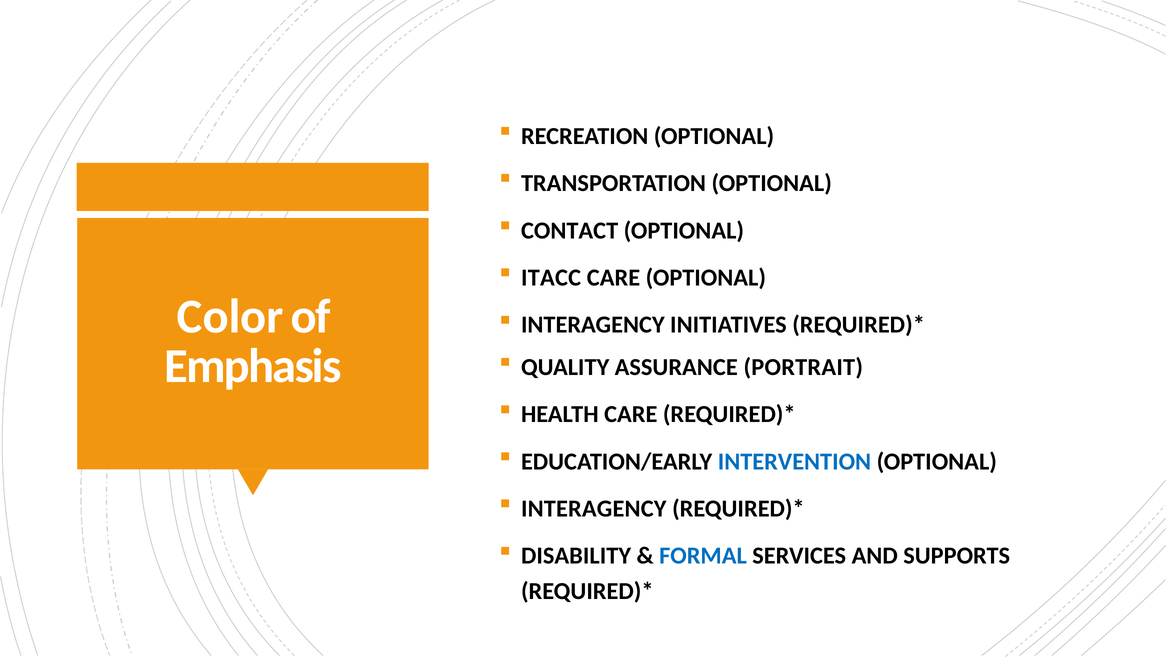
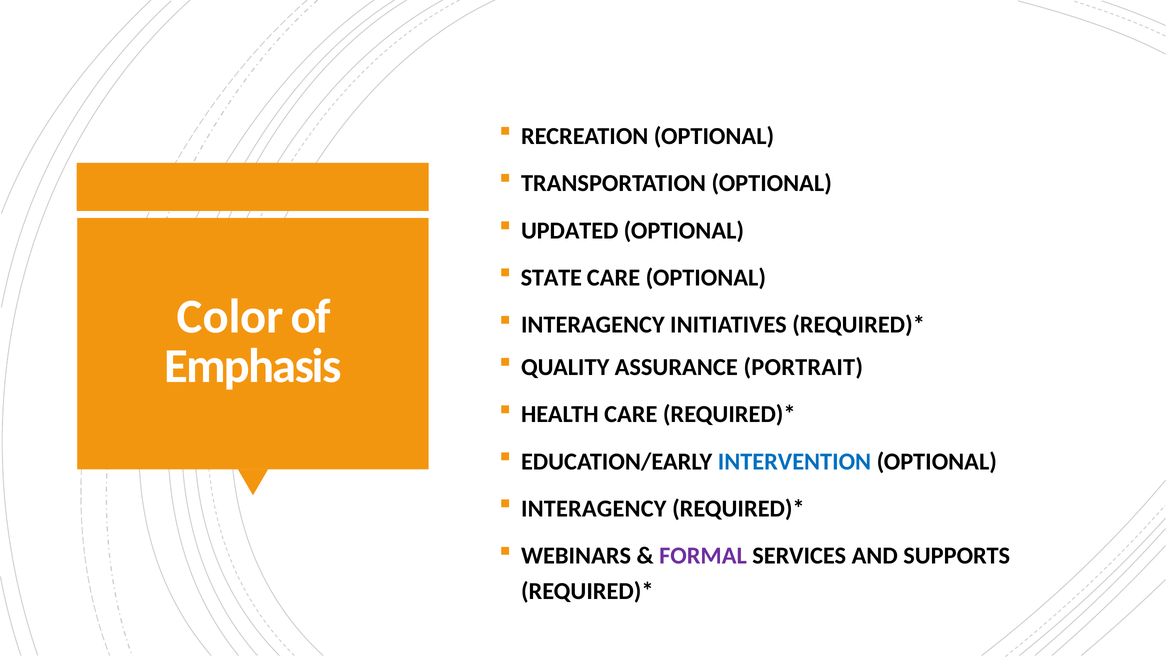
CONTACT: CONTACT -> UPDATED (570, 230)
ITACC: ITACC -> STATE (551, 278)
DISABILITY: DISABILITY -> WEBINARS (576, 556)
FORMAL colour: blue -> purple (703, 556)
